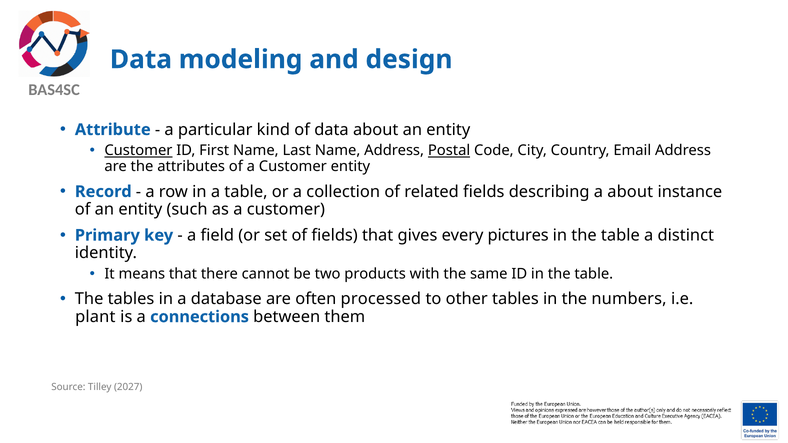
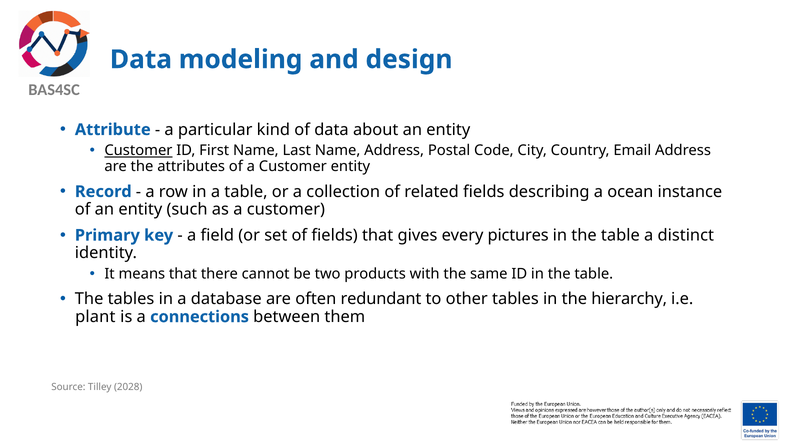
Postal underline: present -> none (449, 151)
a about: about -> ocean (630, 192)
processed: processed -> redundant (381, 299)
numbers: numbers -> hierarchy (629, 299)
2027: 2027 -> 2028 (128, 387)
